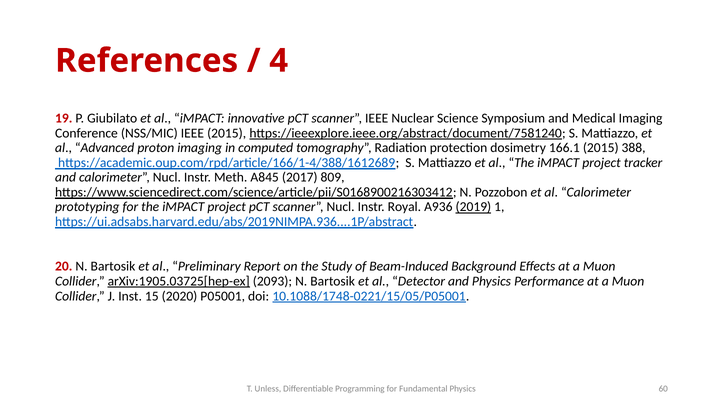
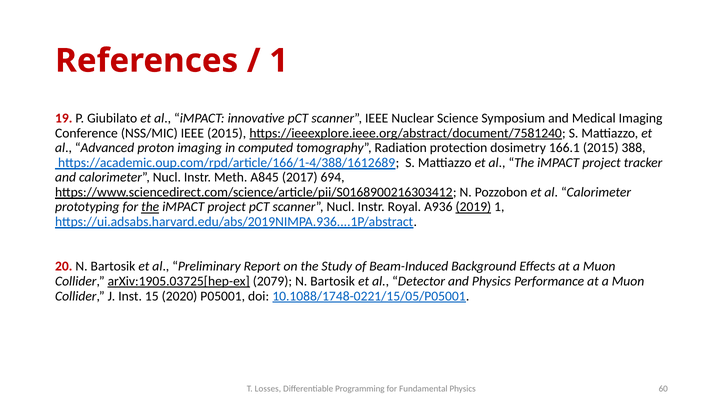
4: 4 -> 1 (279, 61)
809: 809 -> 694 (333, 177)
the underline: none -> present (150, 207)
2093: 2093 -> 2079 (272, 281)
Unless: Unless -> Losses (268, 388)
